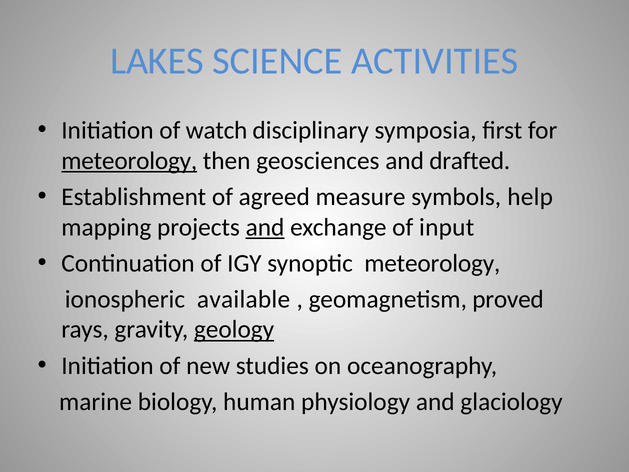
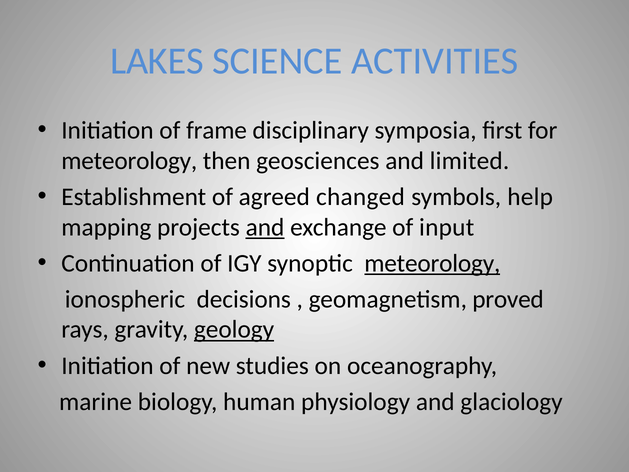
watch: watch -> frame (217, 130)
meteorology underline: present -> none (129, 161)
drafted: drafted -> limited (470, 161)
measure: measure -> changed (360, 197)
meteorology underline: none -> present (432, 263)
available: available -> decisions (244, 299)
